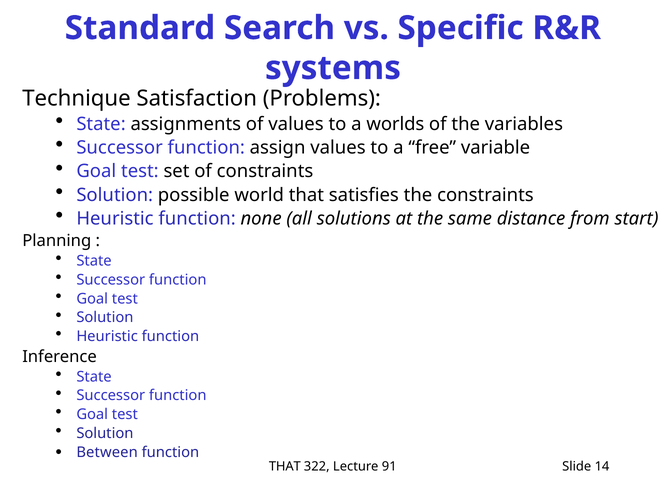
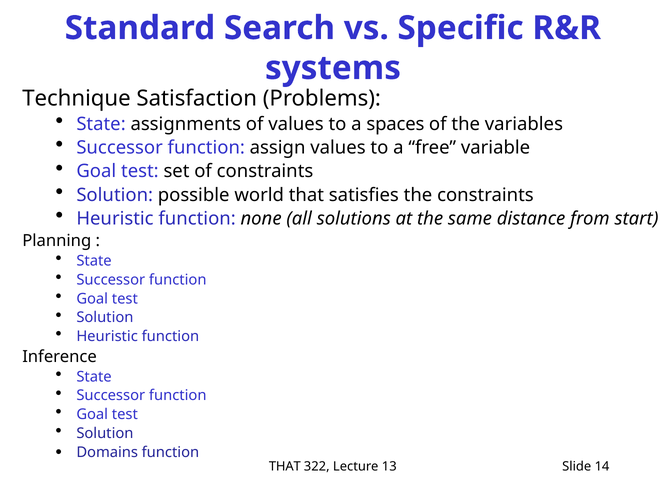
worlds: worlds -> spaces (395, 124)
Between: Between -> Domains (107, 453)
91: 91 -> 13 (389, 467)
